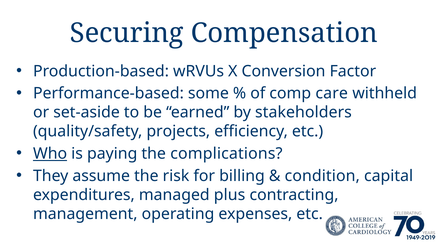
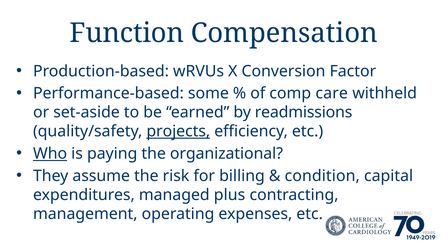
Securing: Securing -> Function (127, 33)
stakeholders: stakeholders -> readmissions (304, 112)
projects underline: none -> present (178, 131)
complications: complications -> organizational (227, 154)
